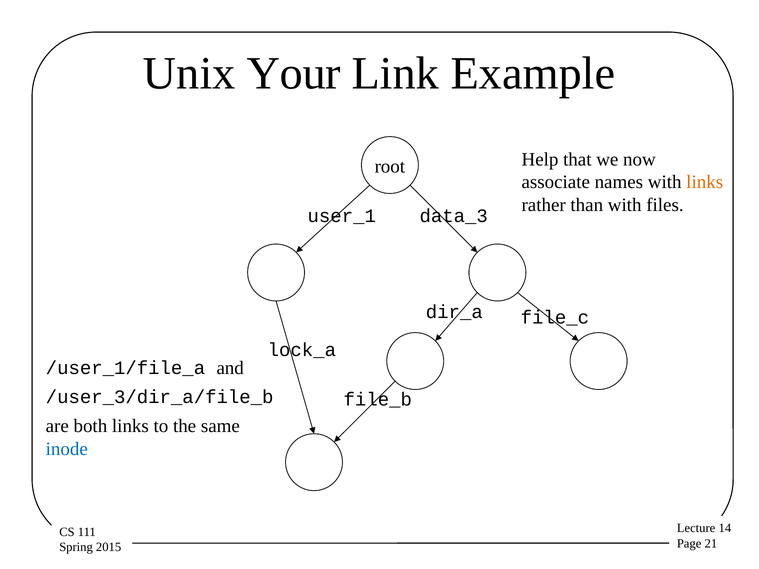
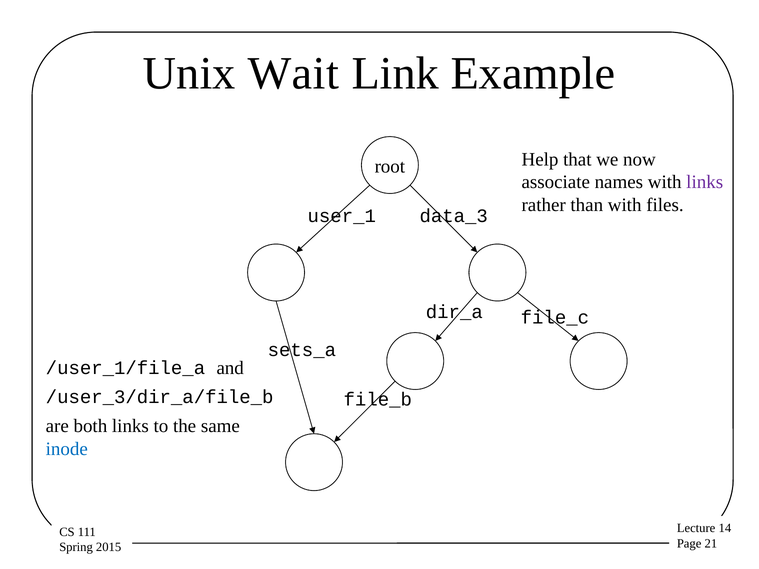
Your: Your -> Wait (293, 73)
links colour: orange -> purple (705, 182)
lock_a: lock_a -> sets_a (302, 350)
